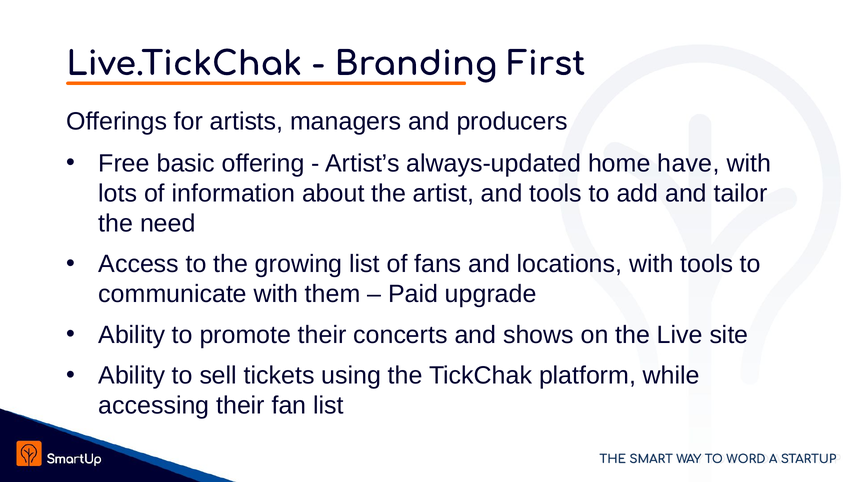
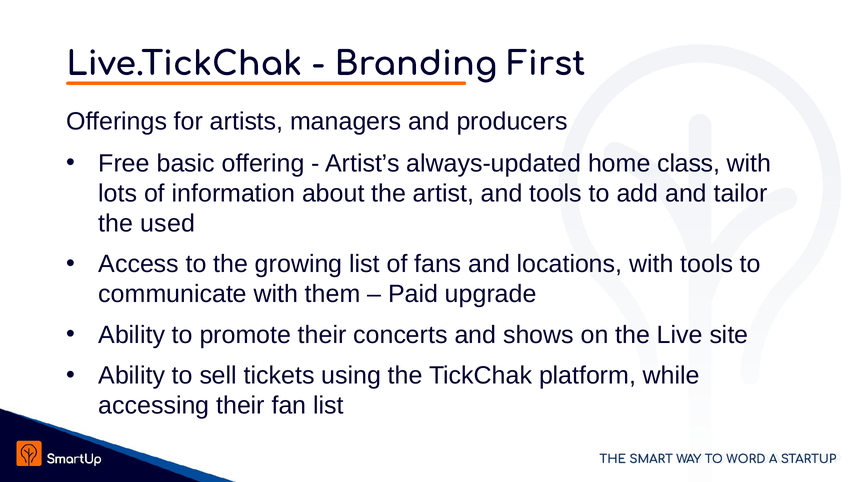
have: have -> class (689, 163)
need: need -> used (168, 224)
